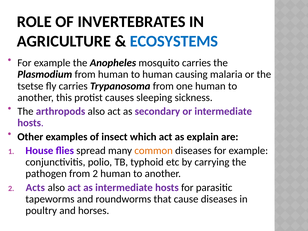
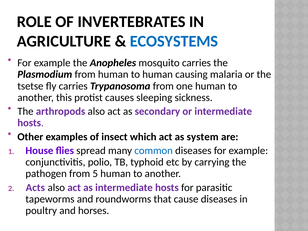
explain: explain -> system (203, 137)
common colour: orange -> blue (154, 151)
from 2: 2 -> 5 (95, 174)
